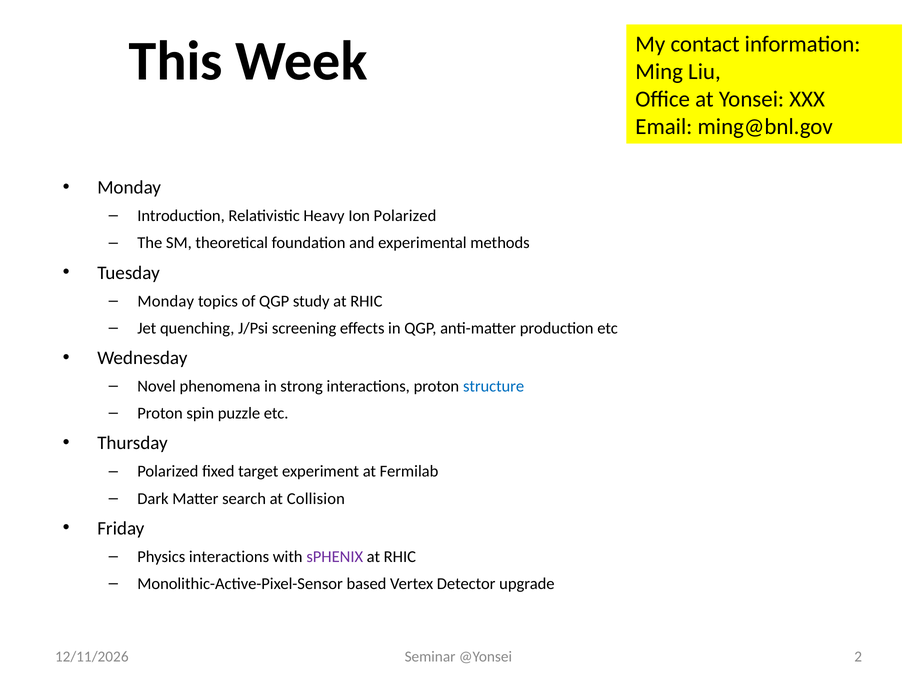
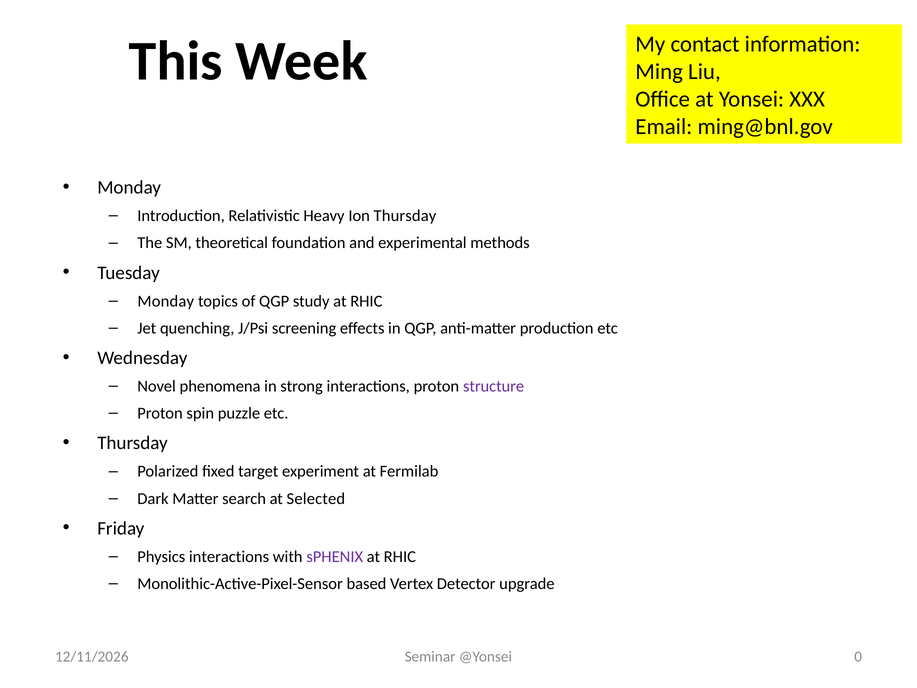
Ion Polarized: Polarized -> Thursday (405, 216)
structure colour: blue -> purple (494, 386)
Collision: Collision -> Selected (316, 498)
2: 2 -> 0 (858, 657)
